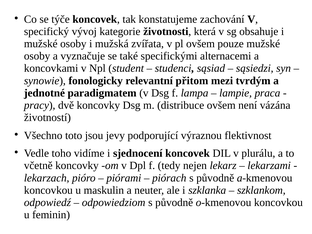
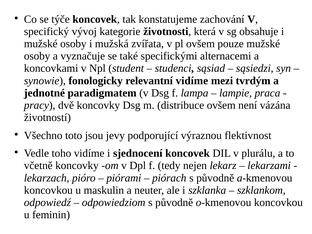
relevantní přitom: přitom -> vidíme (192, 81)
